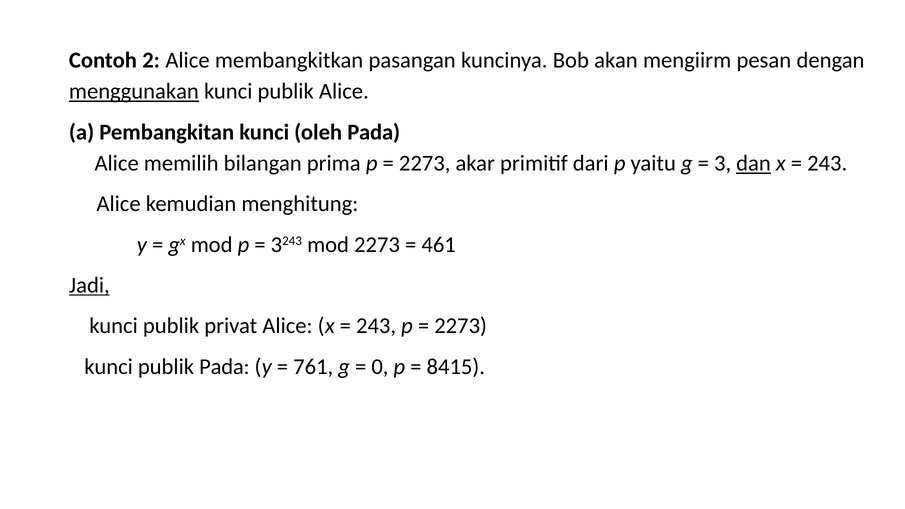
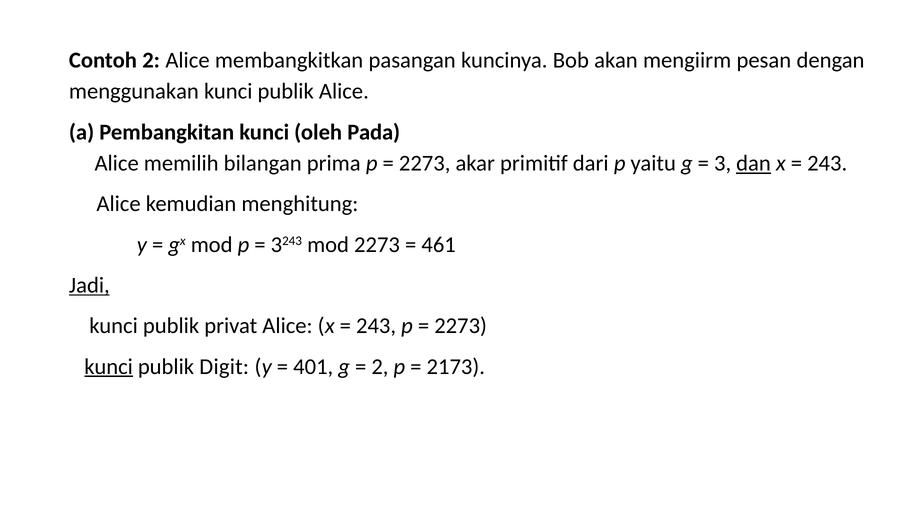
menggunakan underline: present -> none (134, 92)
kunci underline: none -> present (109, 367)
publik Pada: Pada -> Digit (224, 367)
761: 761 -> 401 (313, 367)
0: 0 -> 2 (380, 367)
8415: 8415 -> 2173 (456, 367)
